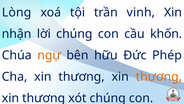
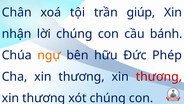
Lòng: Lòng -> Chân (17, 12)
vinh: vinh -> giúp (141, 12)
khốn: khốn -> bánh (166, 34)
thương colour: orange -> red (159, 76)
